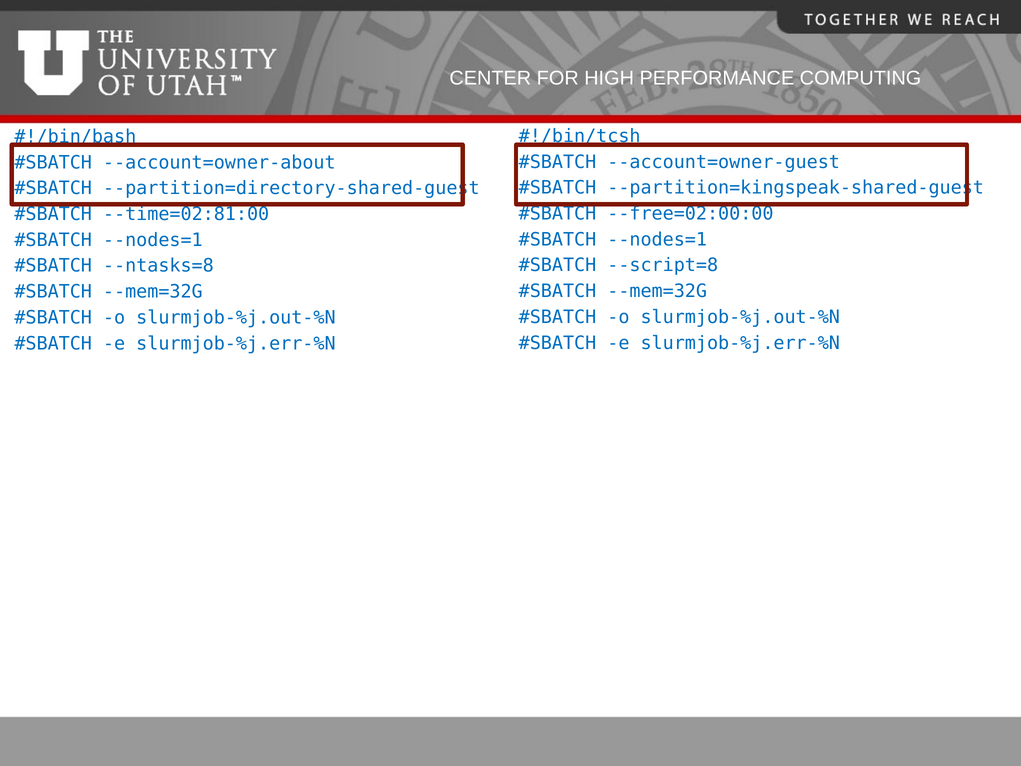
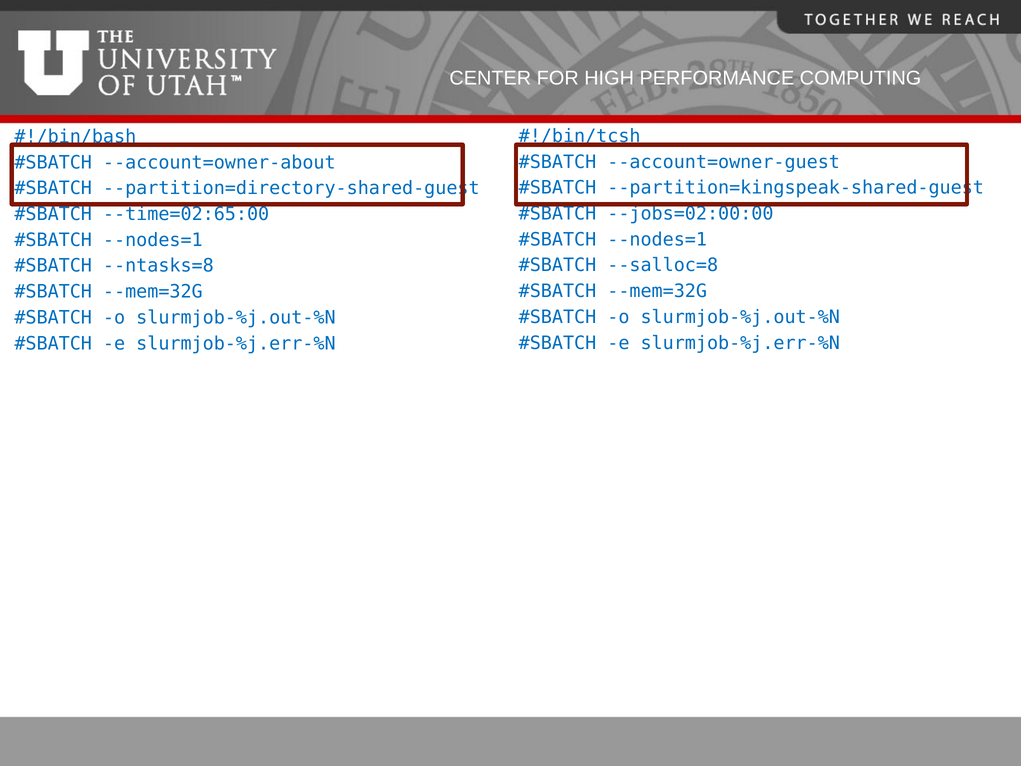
--free=02:00:00: --free=02:00:00 -> --jobs=02:00:00 (690, 214)
--time=02:81:00: --time=02:81:00 -> --time=02:65:00 (186, 214)
--script=8: --script=8 -> --salloc=8 (663, 265)
